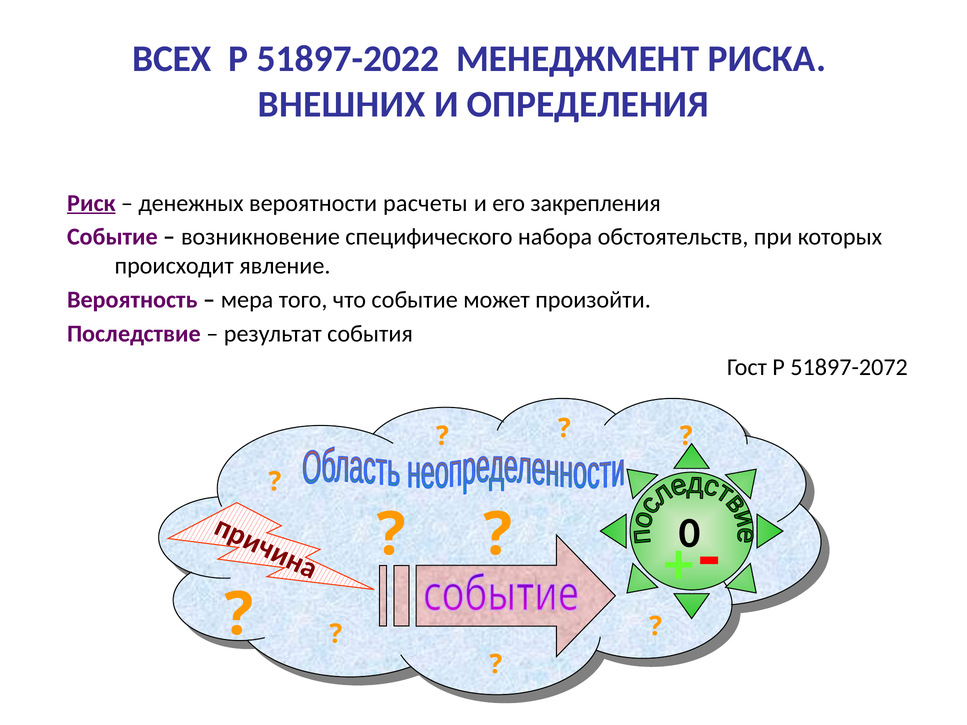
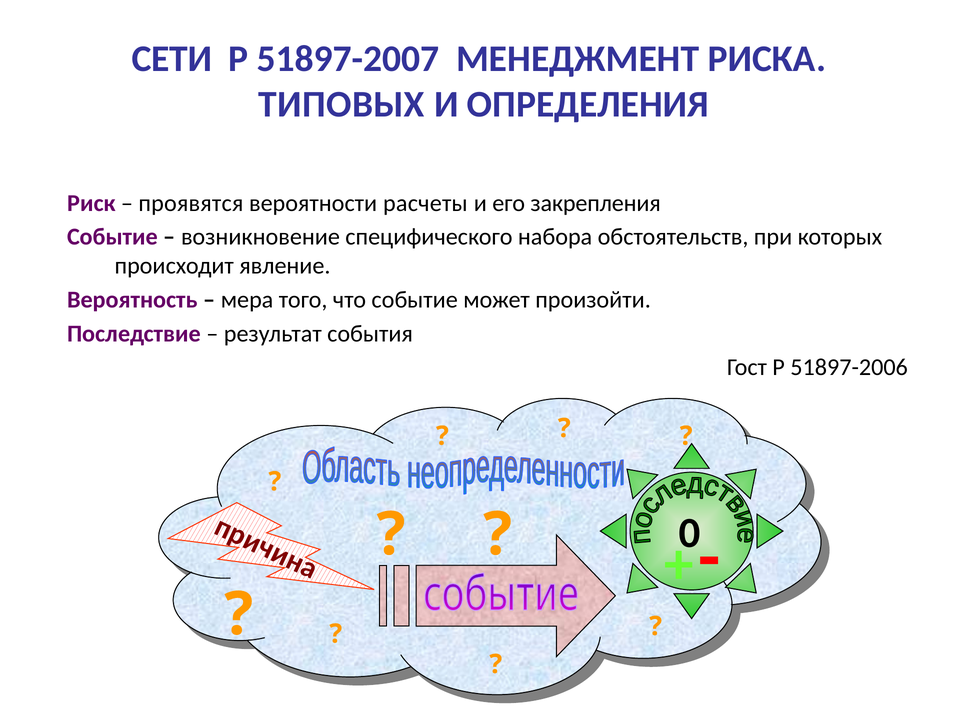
ВСЕХ: ВСЕХ -> СЕТИ (172, 59)
51897-2022: 51897-2022 -> 51897-2007 (348, 59)
ВНЕШНИХ: ВНЕШНИХ -> ТИПОВЫХ (342, 104)
Риск underline: present -> none (91, 203)
денежных: денежных -> проявятся (191, 203)
51897-2072: 51897-2072 -> 51897-2006 (849, 367)
